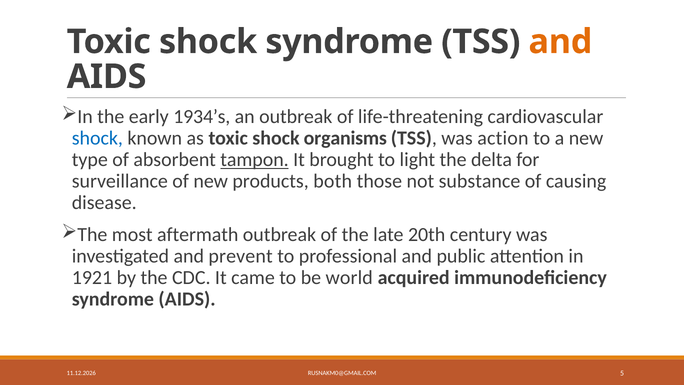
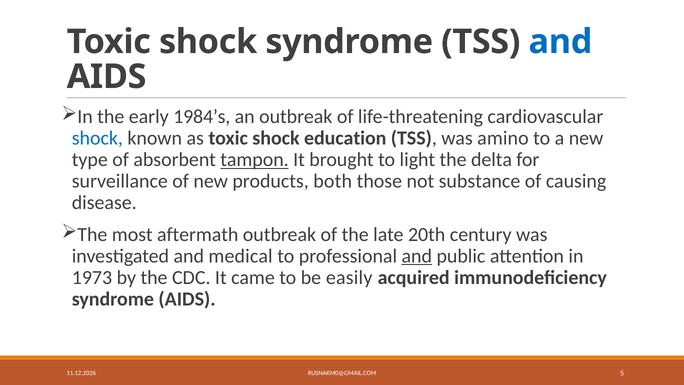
and colour: orange -> blue (560, 42)
1934’s: 1934’s -> 1984’s (202, 117)
organisms: organisms -> education (345, 138)
action: action -> amino (503, 138)
prevent: prevent -> medical (241, 256)
and underline: none -> present (417, 256)
1921: 1921 -> 1973 (92, 277)
world: world -> easily (349, 277)
